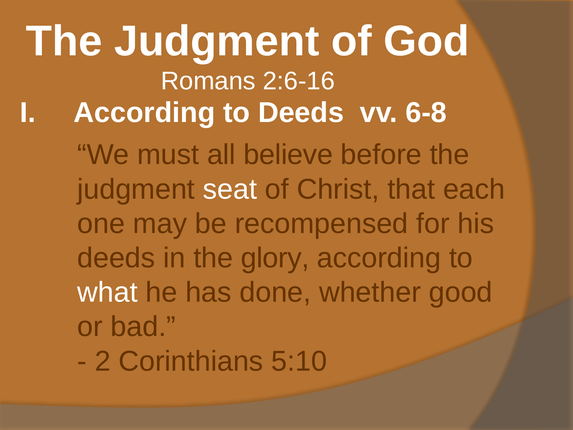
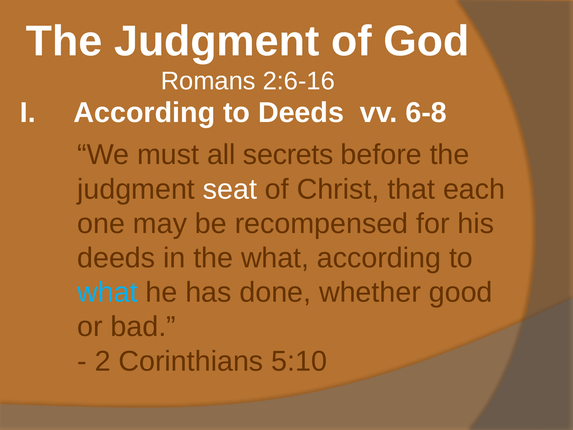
believe: believe -> secrets (288, 155)
the glory: glory -> what (275, 258)
what colour: white -> light blue (107, 292)
